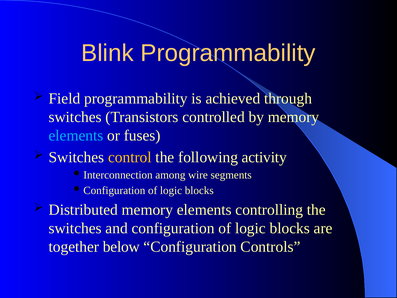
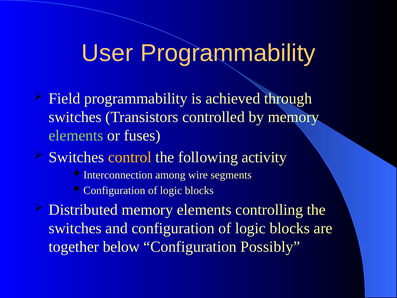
Blink: Blink -> User (107, 53)
elements colour: light blue -> light green (76, 135)
Controls: Controls -> Possibly (270, 247)
